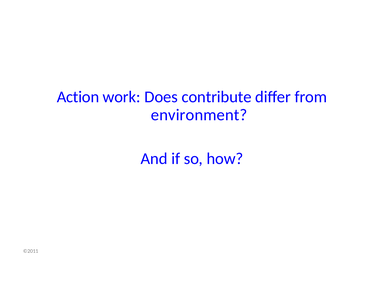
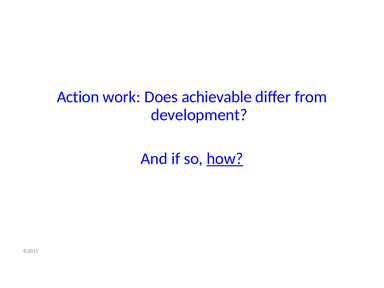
contribute: contribute -> achievable (217, 97)
environment: environment -> development (199, 115)
how underline: none -> present (225, 159)
